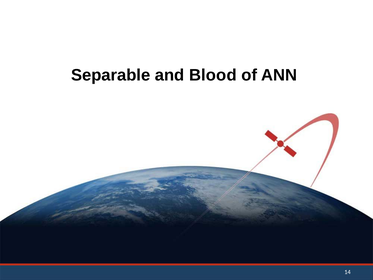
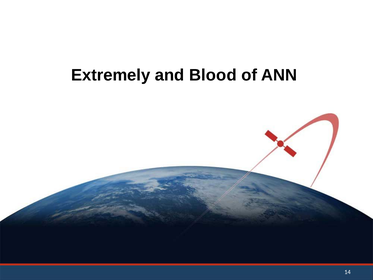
Separable: Separable -> Extremely (111, 75)
